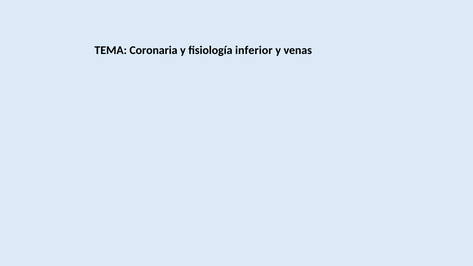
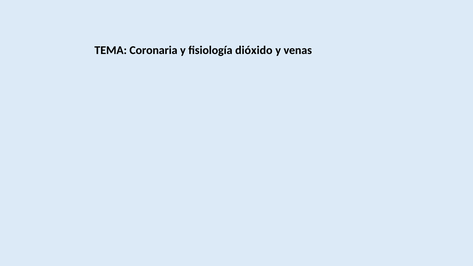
inferior: inferior -> dióxido (254, 50)
